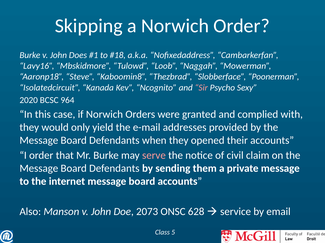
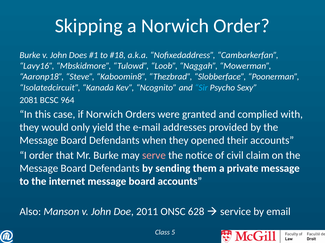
Sir colour: pink -> light blue (201, 88)
2020: 2020 -> 2081 (29, 100)
2073: 2073 -> 2011 (147, 212)
